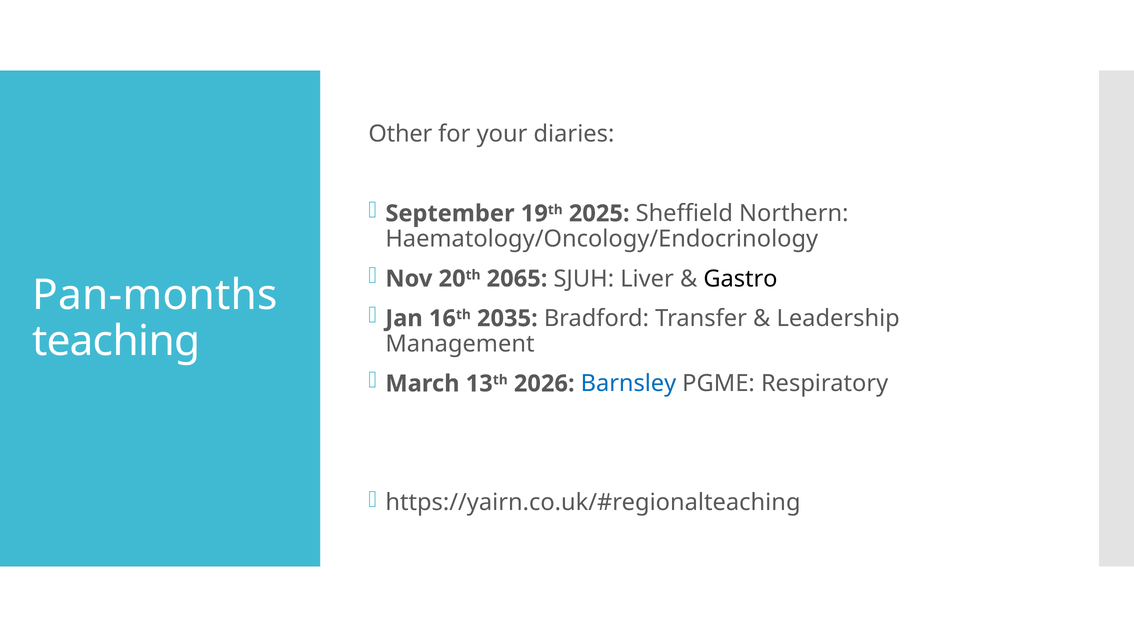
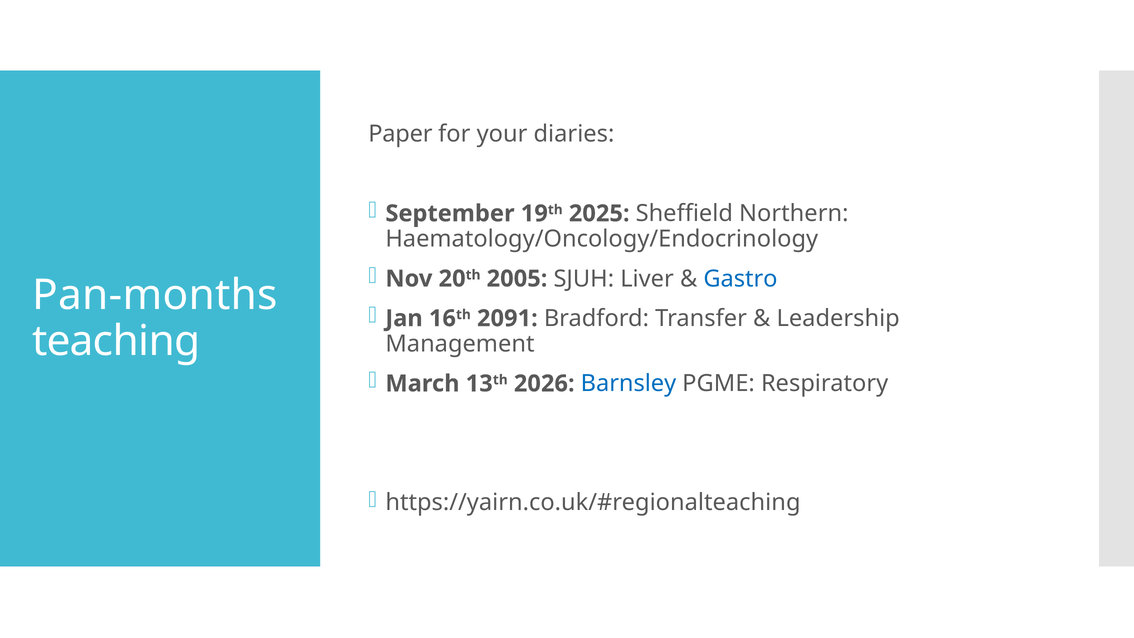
Other: Other -> Paper (400, 134)
2065: 2065 -> 2005 (517, 279)
Gastro colour: black -> blue (740, 279)
2035: 2035 -> 2091 (507, 318)
